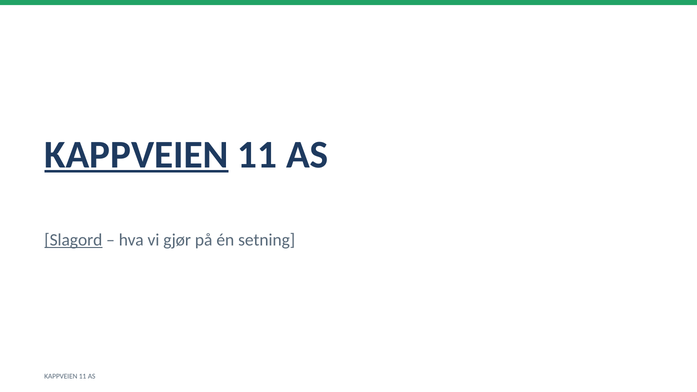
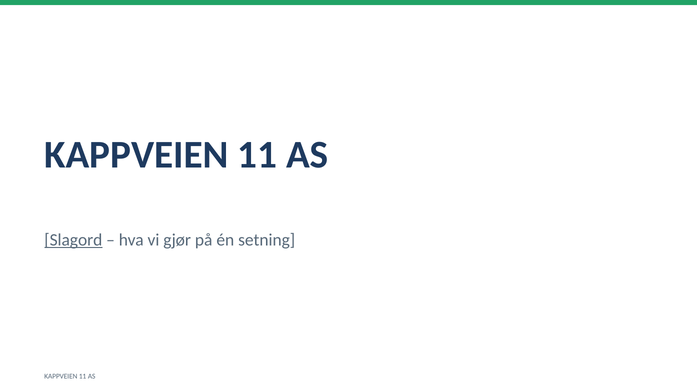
KAPPVEIEN underline: present -> none (136, 155)
